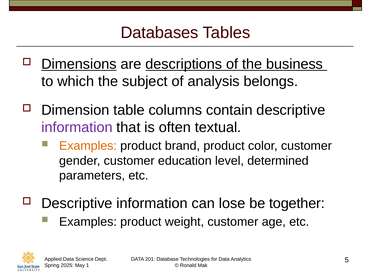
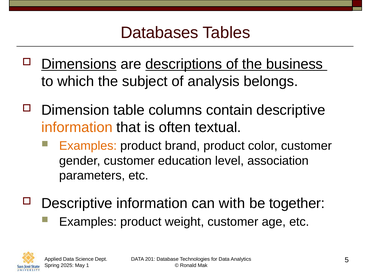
information colour: purple -> orange (77, 128)
determined: determined -> association (278, 161)
lose: lose -> with (232, 203)
